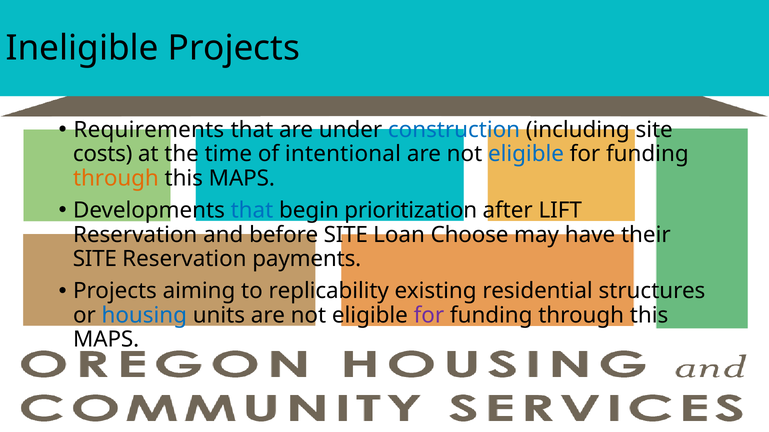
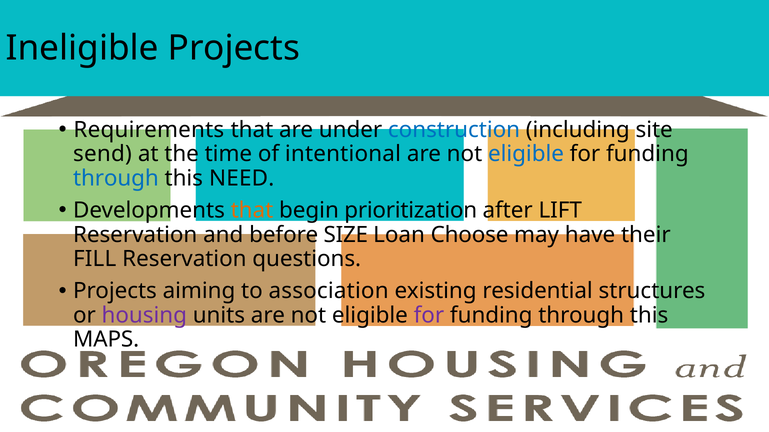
costs: costs -> send (102, 154)
through colour: orange -> blue (116, 178)
MAPS: MAPS -> NEED (242, 178)
that colour: blue -> orange (252, 211)
before SITE: SITE -> SIZE (346, 235)
SITE: SITE -> FILL (95, 259)
payments: payments -> questions (307, 259)
replicability: replicability -> association (329, 291)
housing colour: blue -> purple (144, 316)
